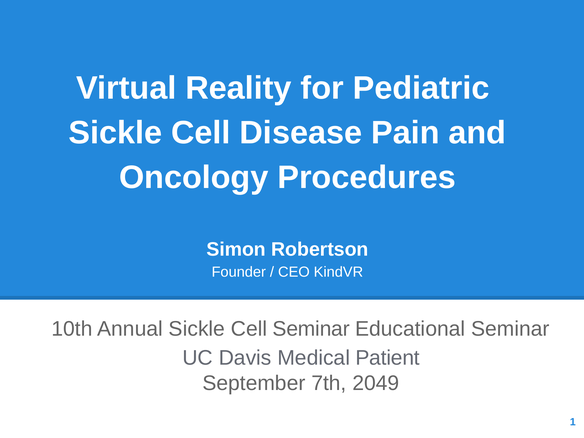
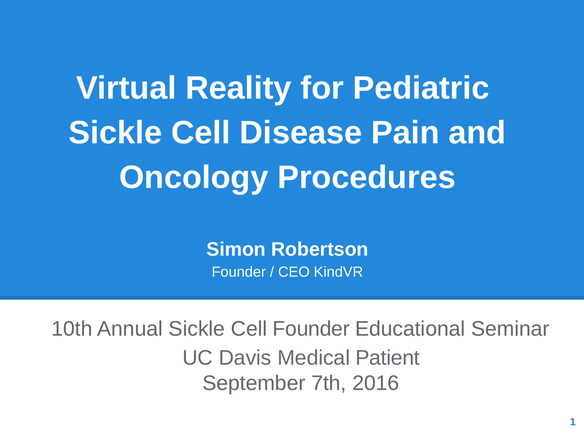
Cell Seminar: Seminar -> Founder (311, 329)
2049: 2049 -> 2016 (376, 383)
